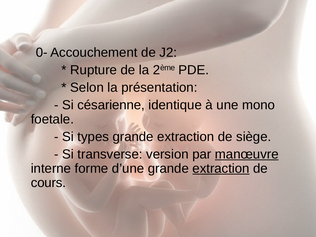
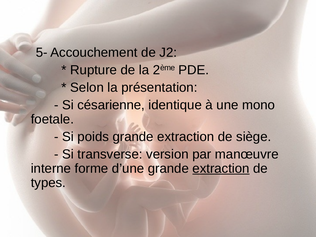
0-: 0- -> 5- (42, 52)
types: types -> poids (93, 137)
manœuvre underline: present -> none (247, 154)
cours: cours -> types (48, 183)
